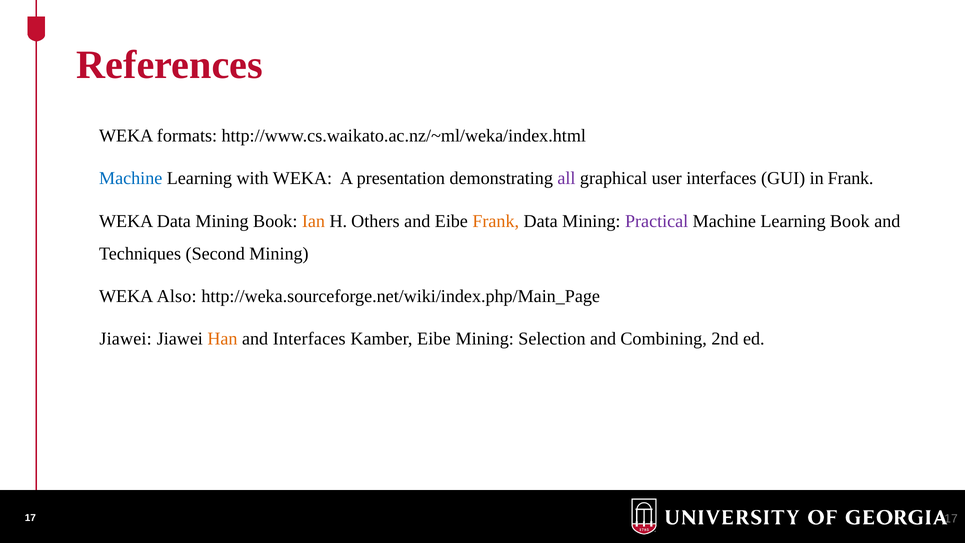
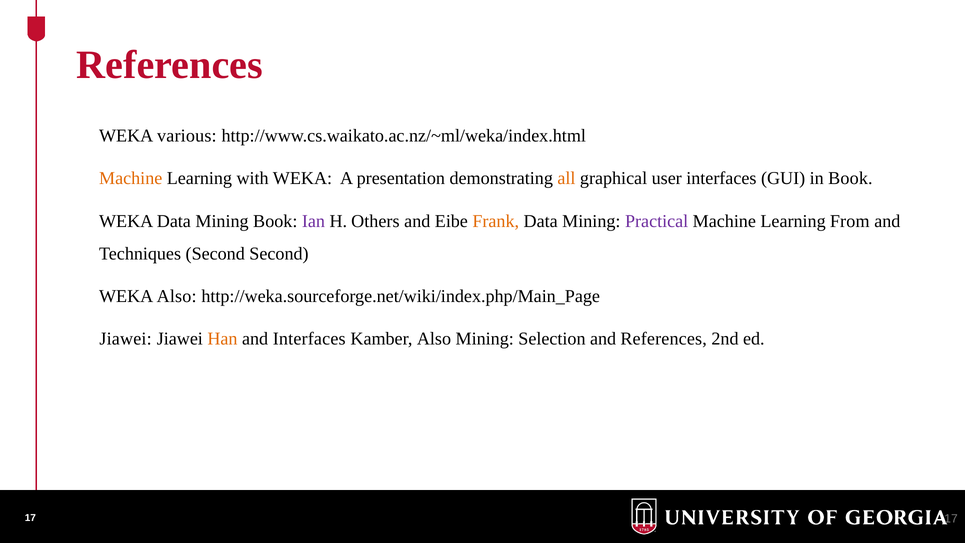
formats: formats -> various (187, 136)
Machine colour: blue -> orange (131, 178)
all colour: purple -> orange (566, 178)
in Frank: Frank -> Book (850, 178)
Ian colour: orange -> purple (313, 221)
Learning Book: Book -> From (850, 221)
Second Mining: Mining -> Second (279, 254)
Kamber Eibe: Eibe -> Also (434, 339)
and Combining: Combining -> References (664, 339)
